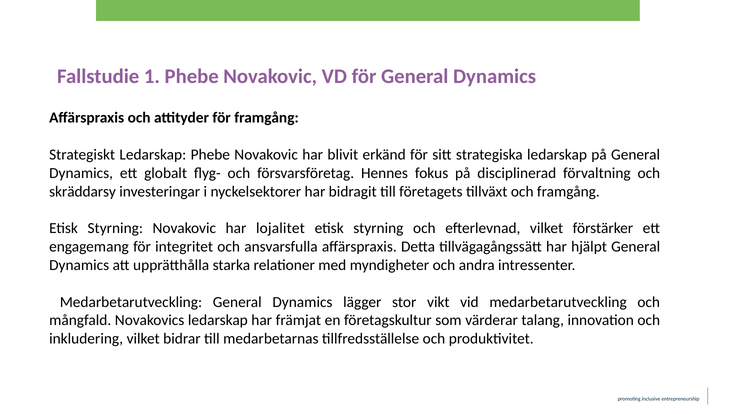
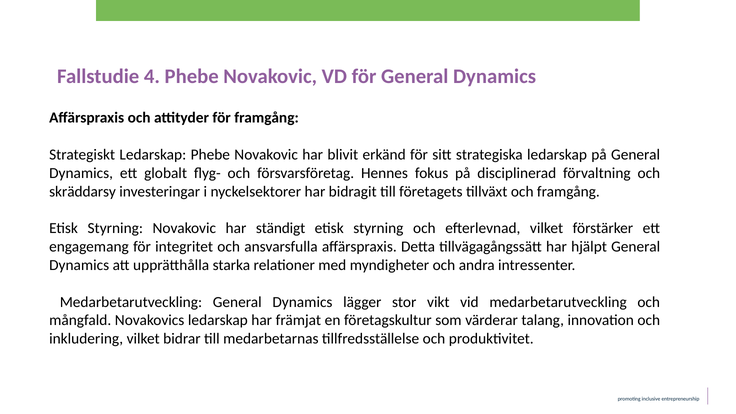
1: 1 -> 4 (152, 76)
lojalitet: lojalitet -> ständigt (281, 228)
